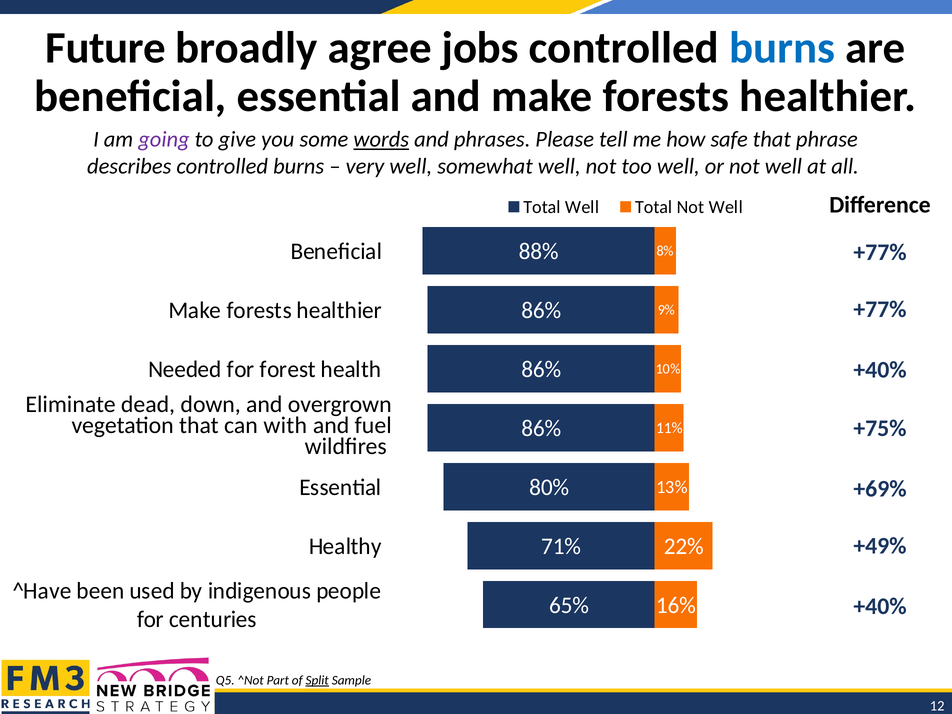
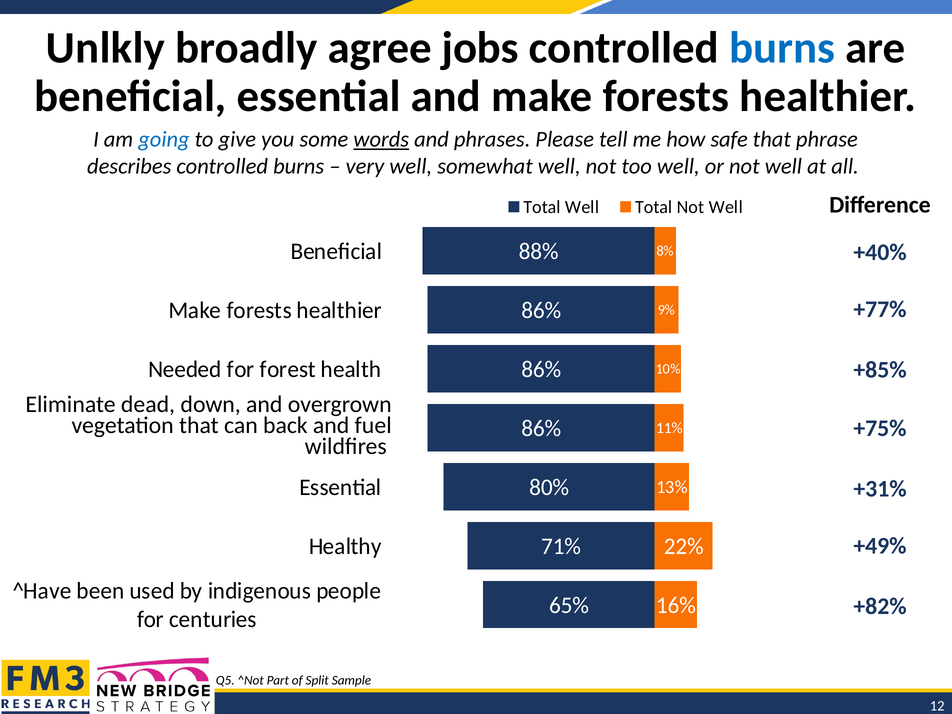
Future: Future -> Unlkly (105, 48)
going colour: purple -> blue (164, 139)
+77%: +77% -> +40% (880, 253)
+40%: +40% -> +85% (880, 370)
with: with -> back (285, 425)
+69%: +69% -> +31% (880, 489)
+40%: +40% -> +82% (880, 606)
Split underline: present -> none (317, 680)
